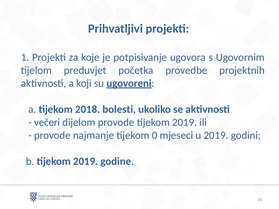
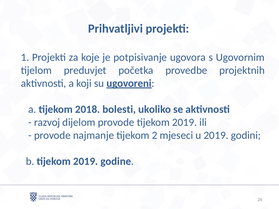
večeri: večeri -> razvoj (47, 122)
0: 0 -> 2 (155, 136)
